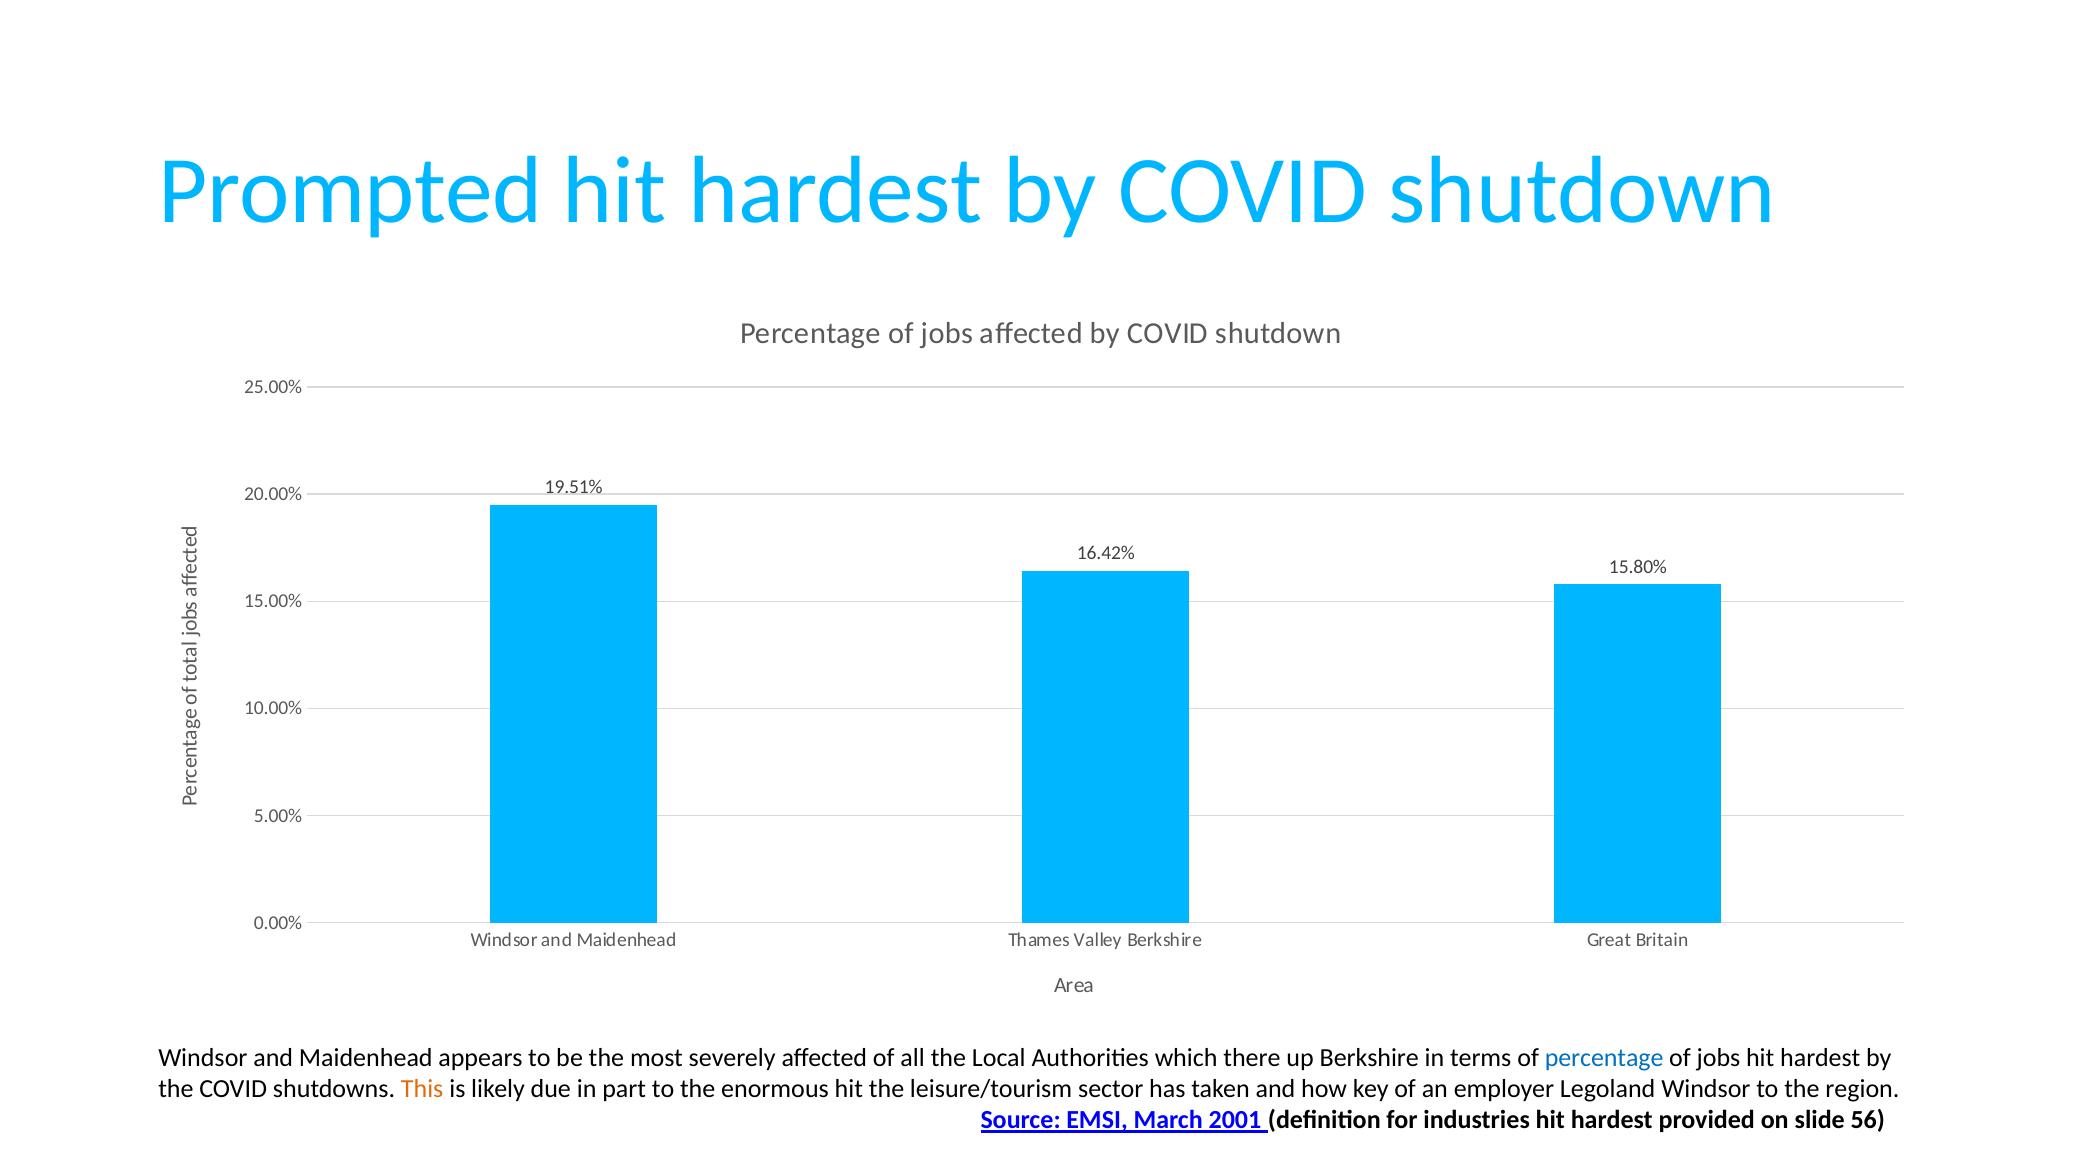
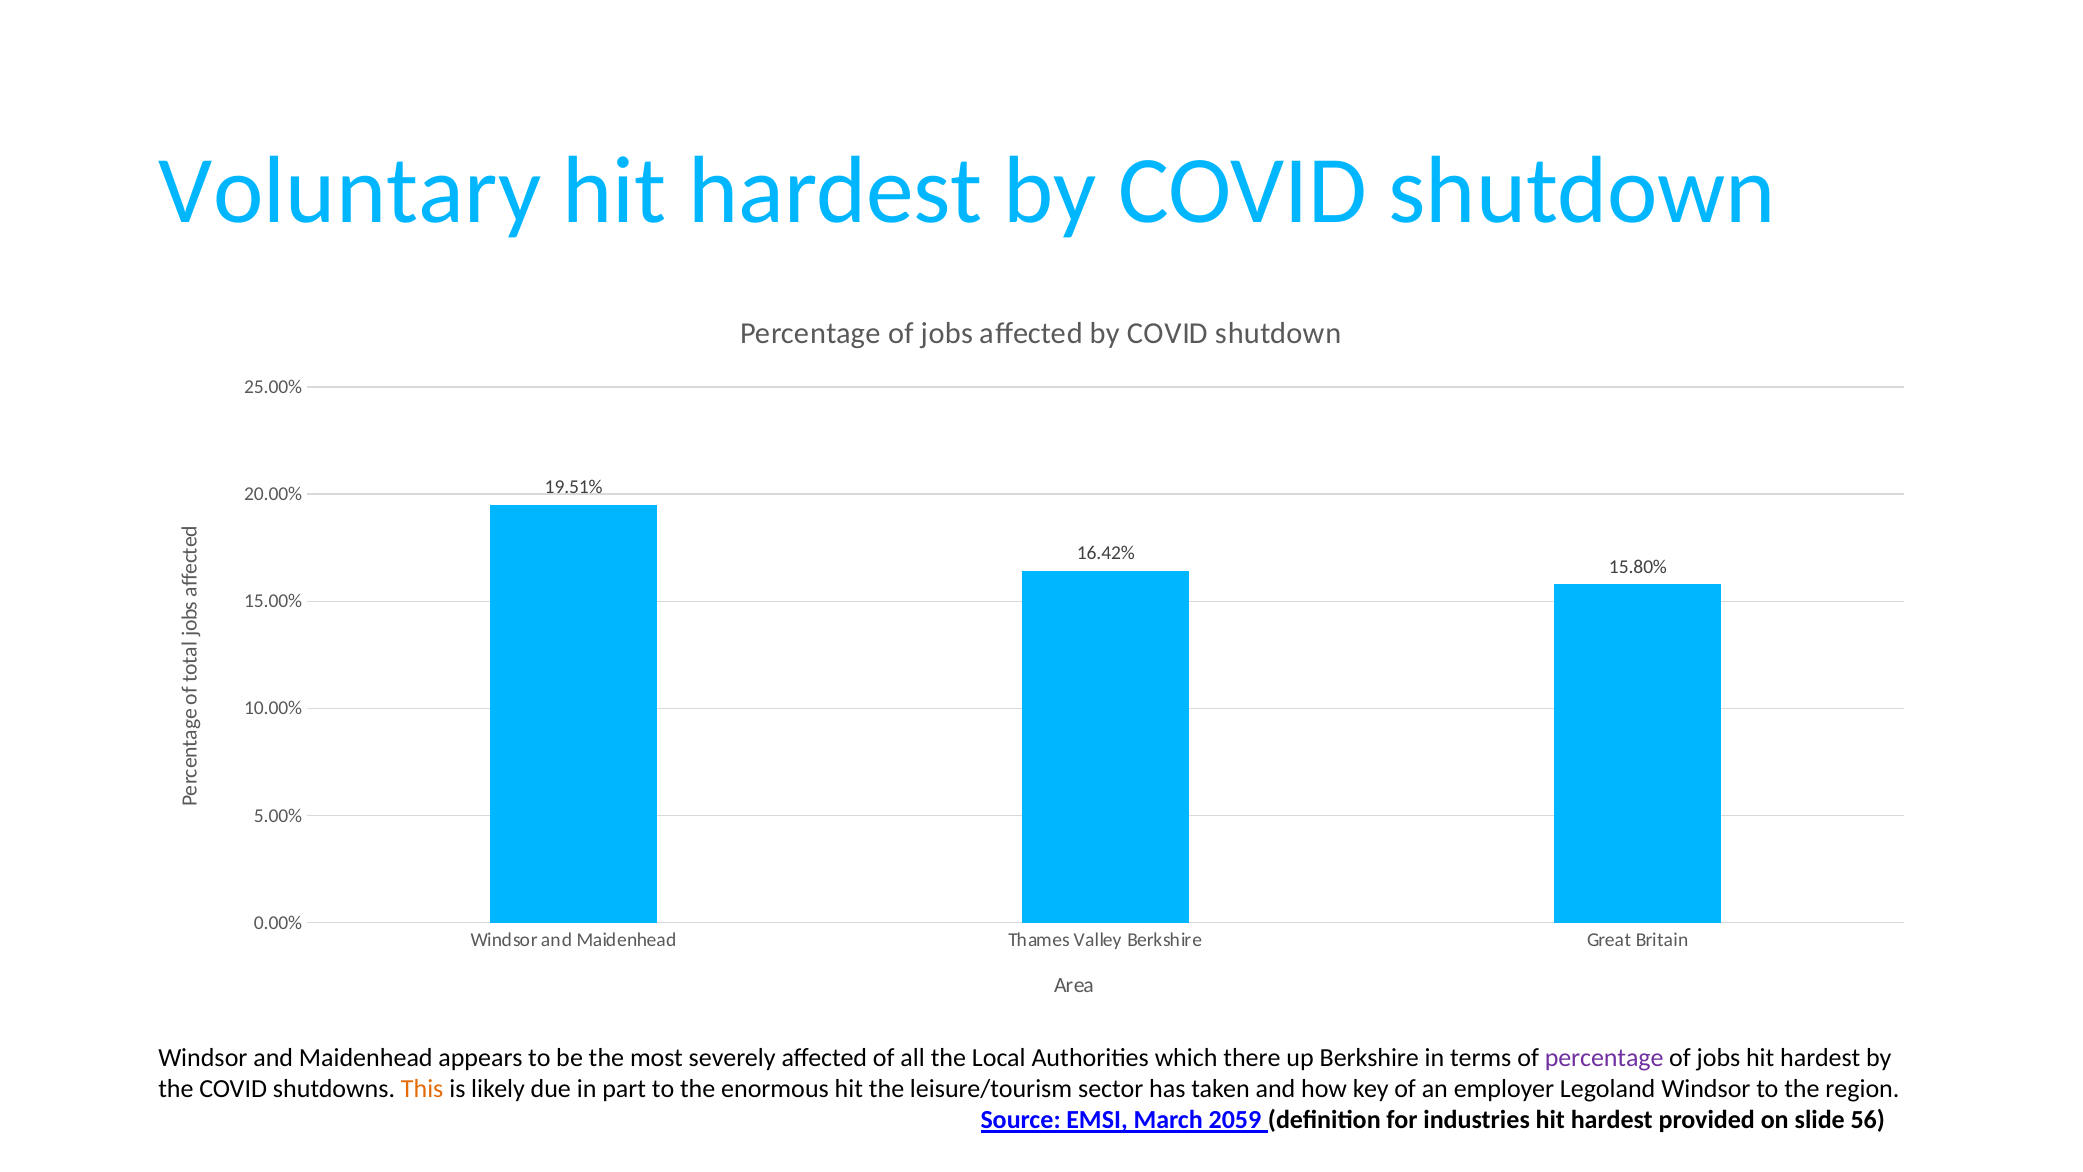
Prompted: Prompted -> Voluntary (350, 191)
percentage colour: blue -> purple (1604, 1057)
2001: 2001 -> 2059 (1235, 1120)
